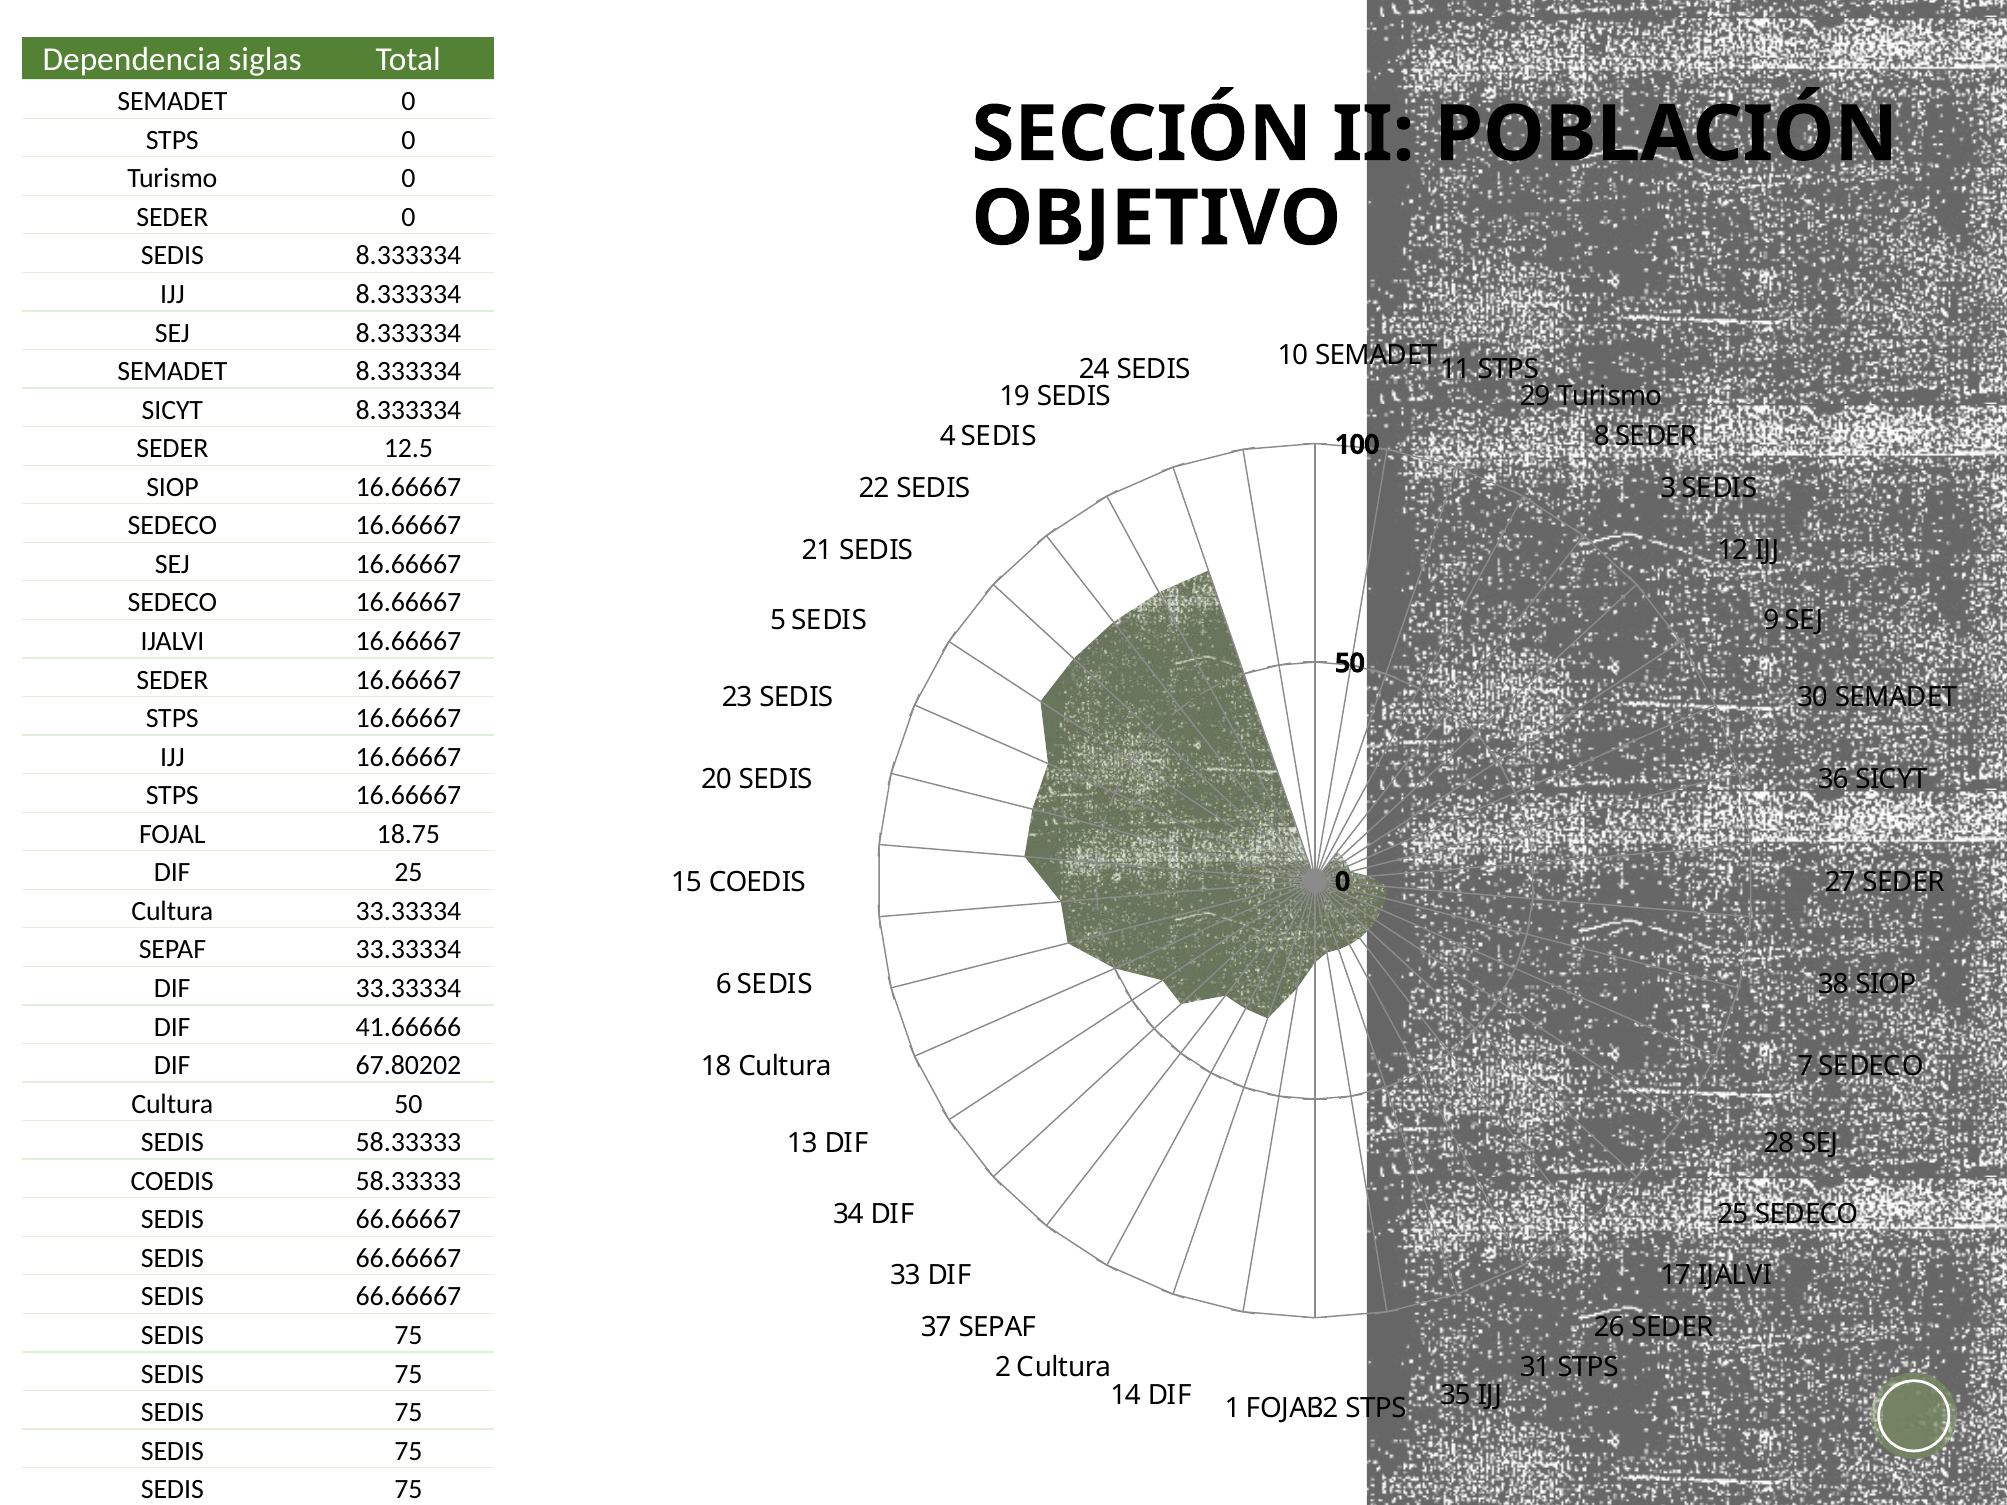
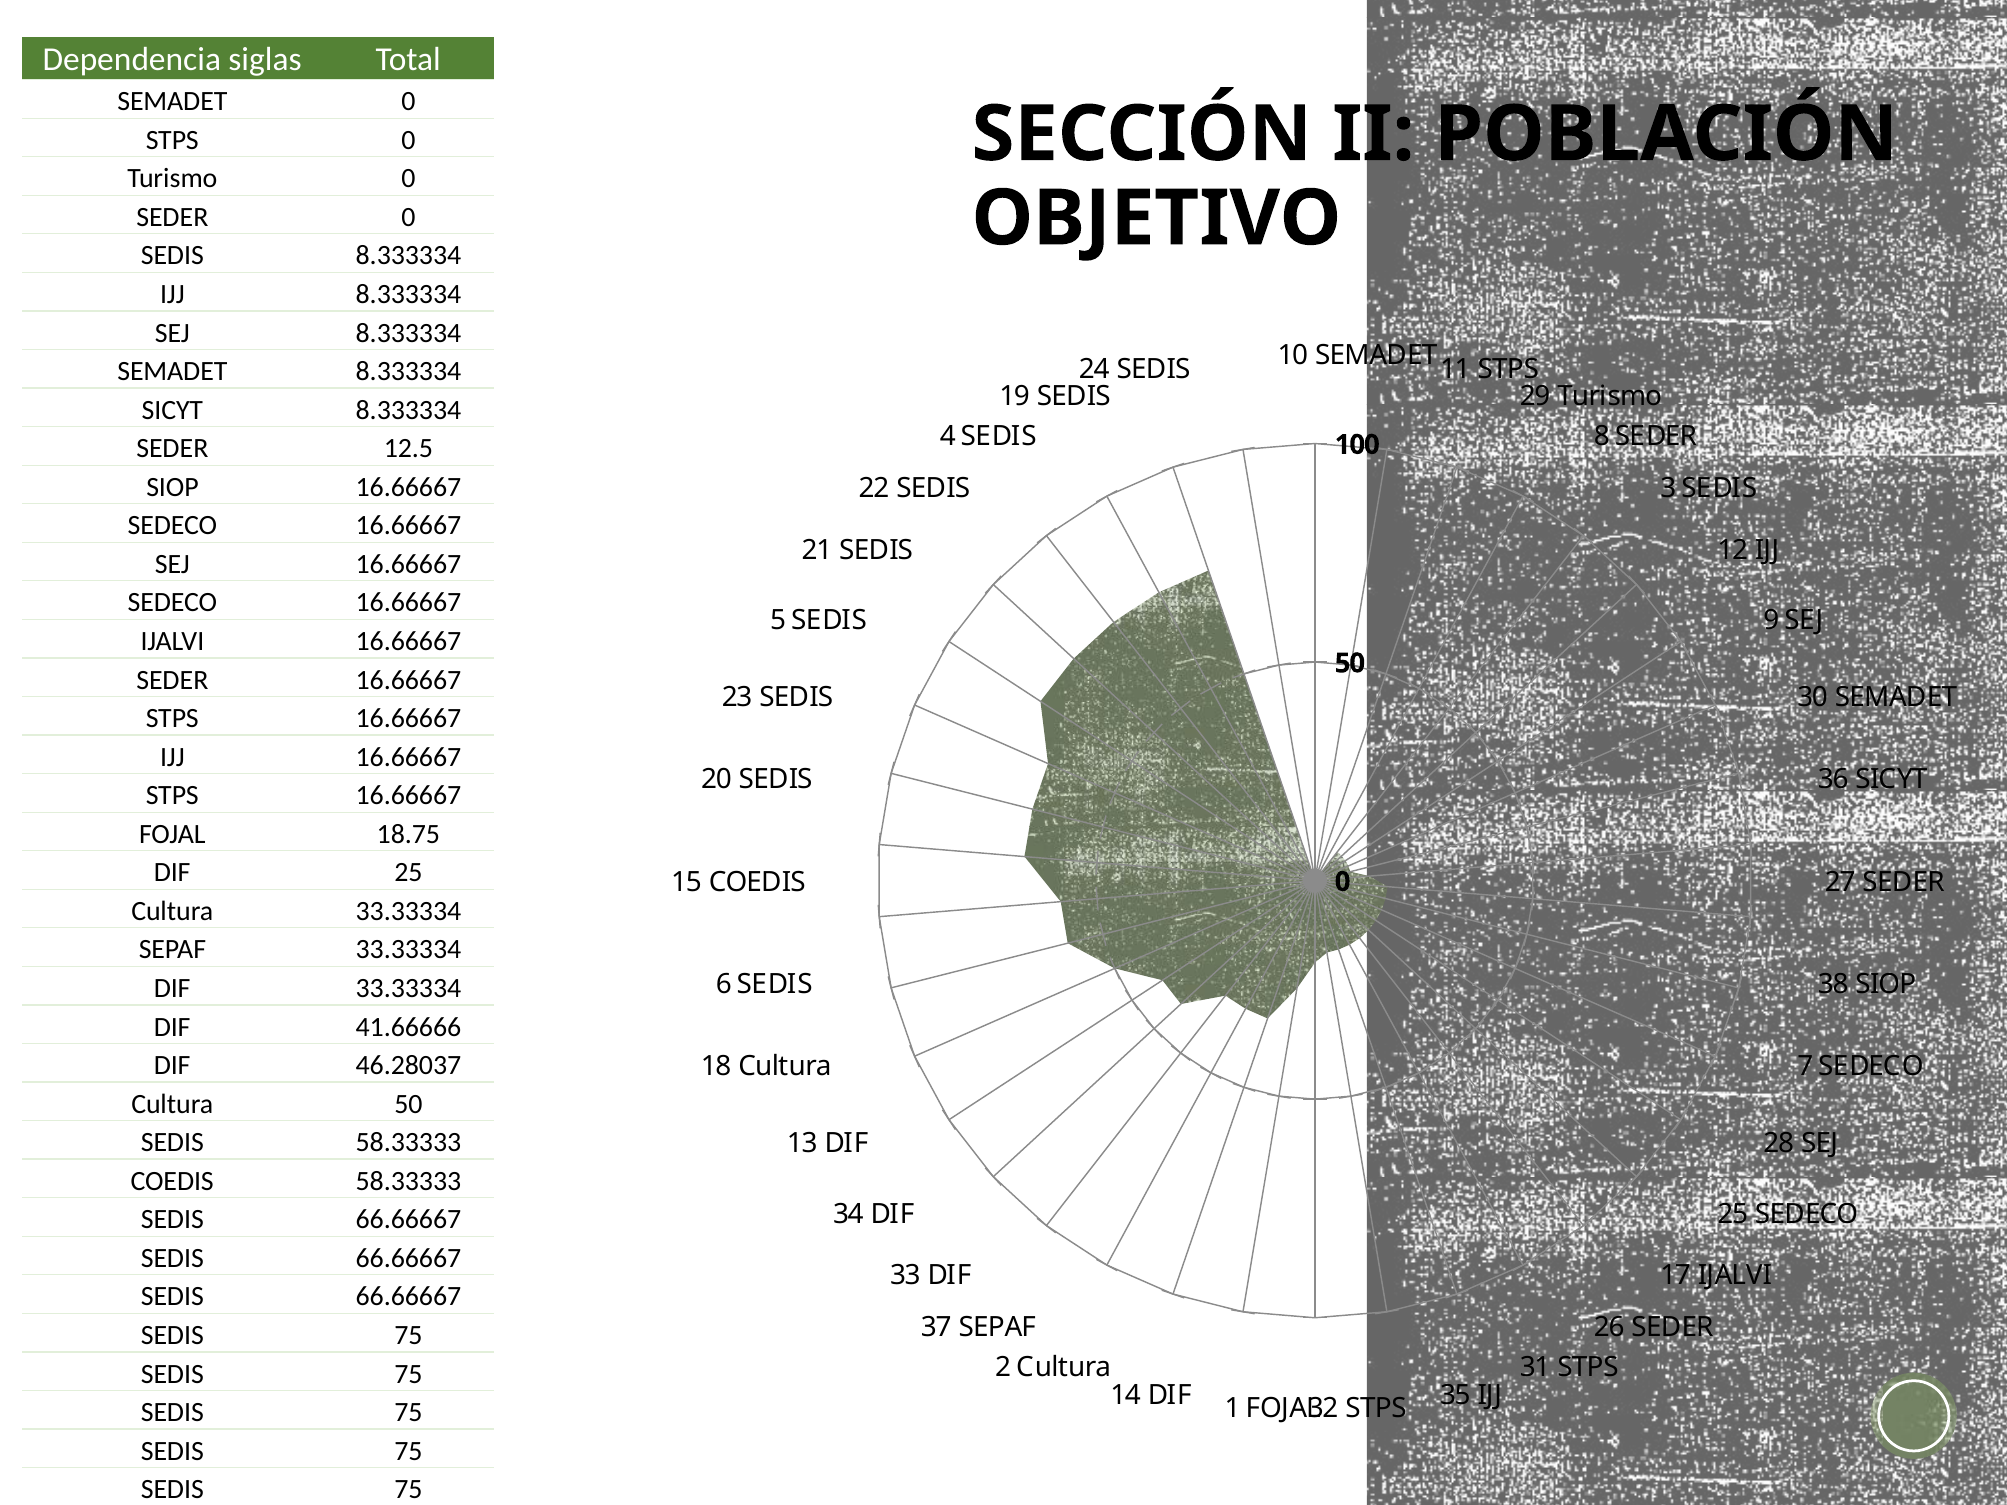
67.80202: 67.80202 -> 46.28037 (408, 1066)
